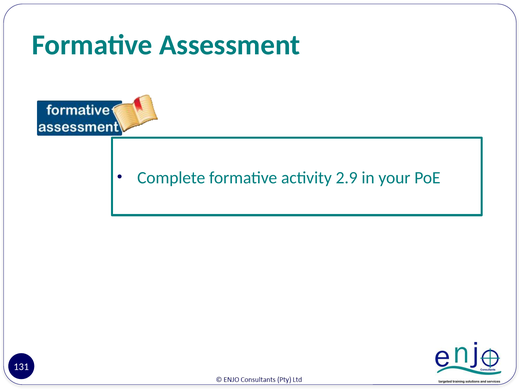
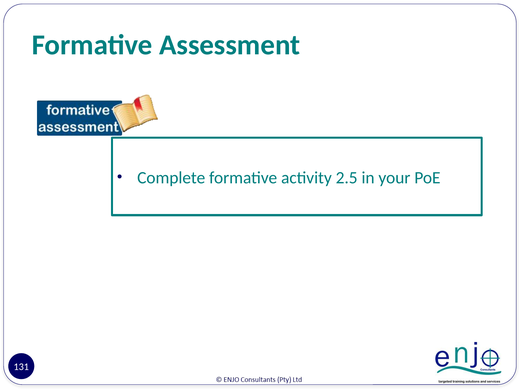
2.9: 2.9 -> 2.5 (347, 178)
